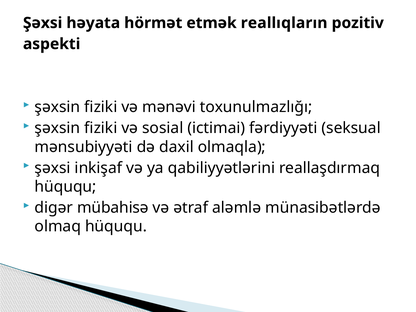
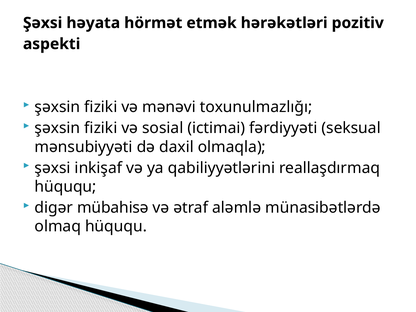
reallıqların: reallıqların -> hərəkətləri (284, 23)
